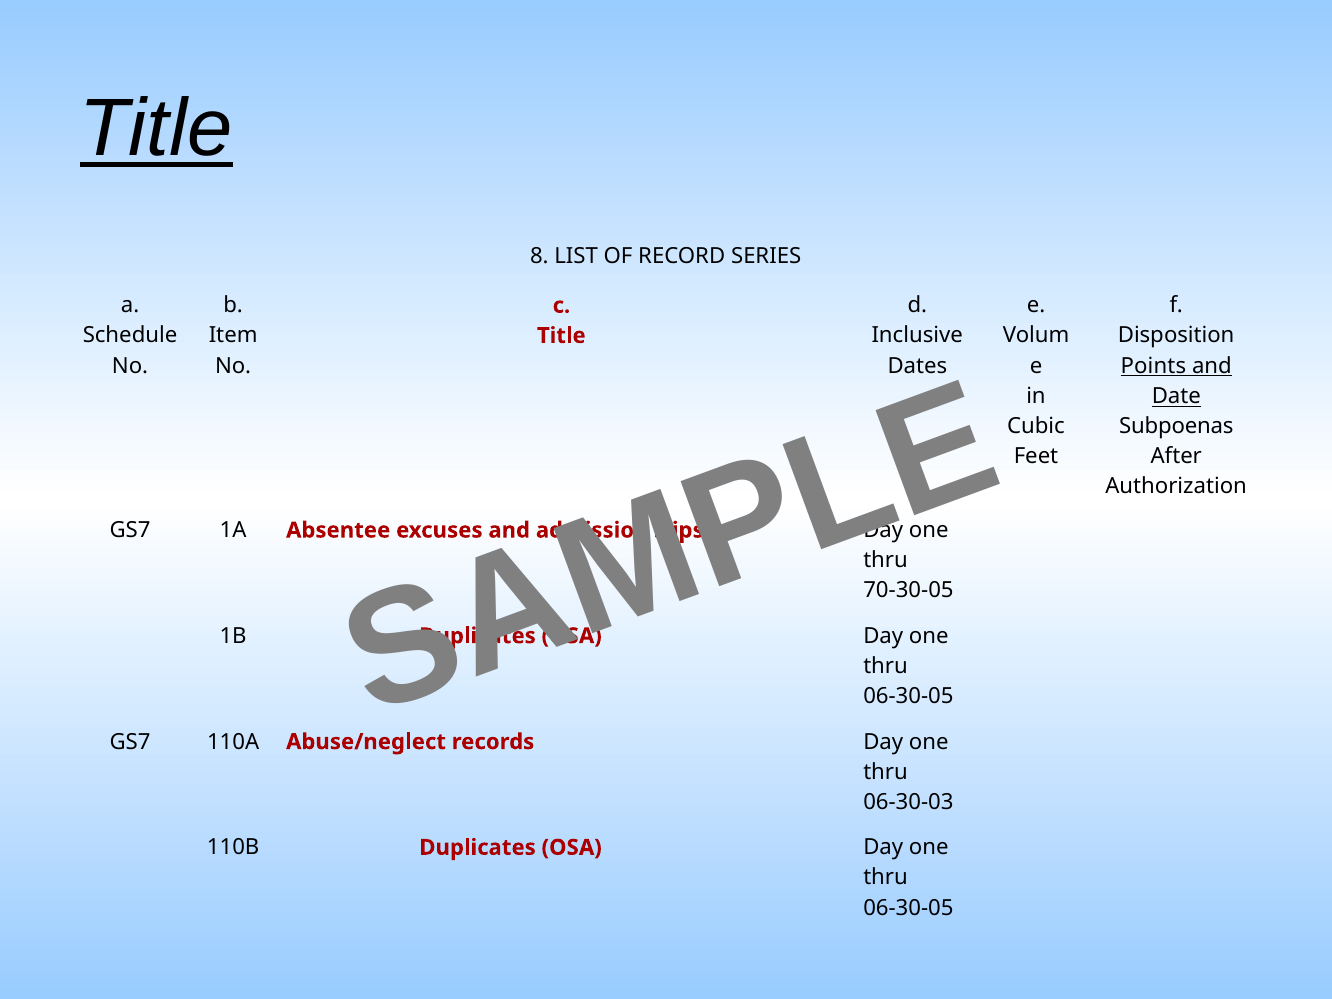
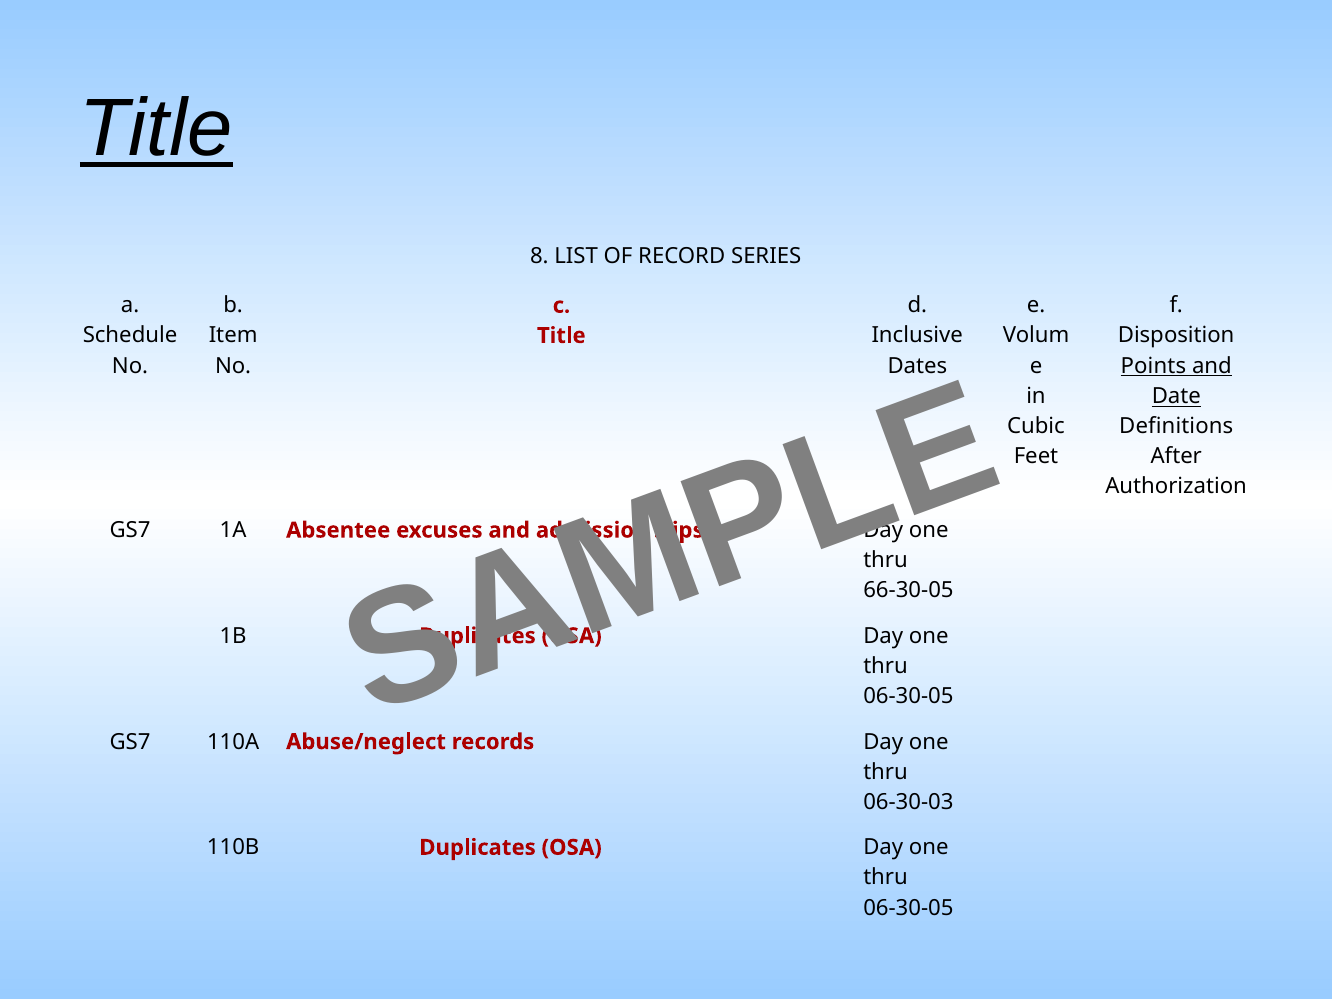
Subpoenas: Subpoenas -> Definitions (1176, 426)
70-30-05: 70-30-05 -> 66-30-05 (908, 591)
